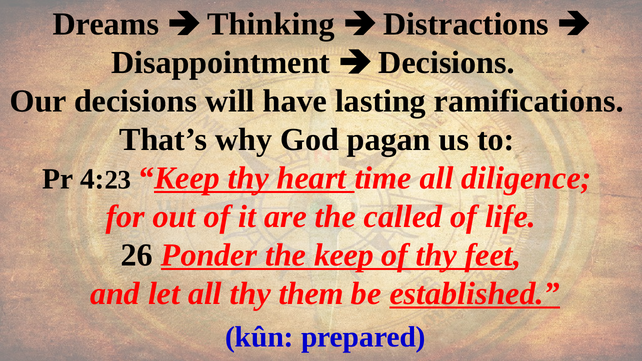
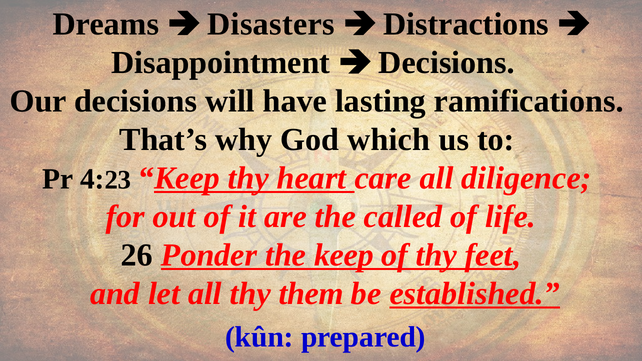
Thinking: Thinking -> Disasters (271, 24)
pagan: pagan -> which (389, 139)
time: time -> care (383, 178)
